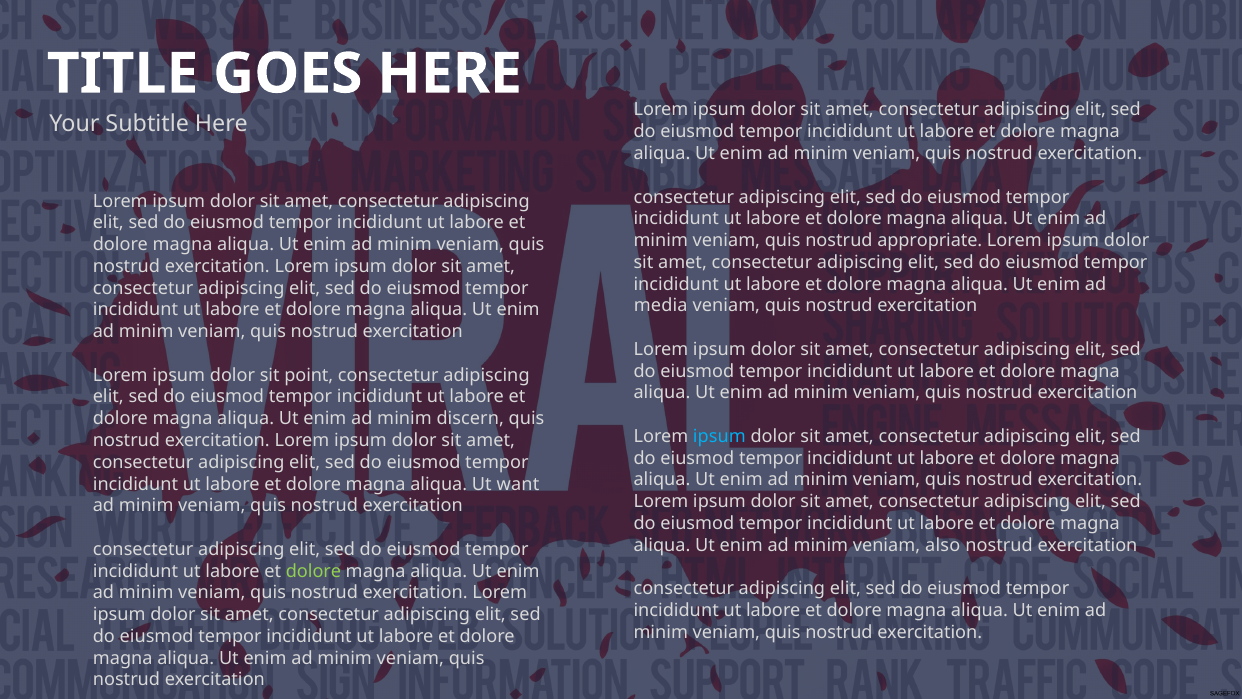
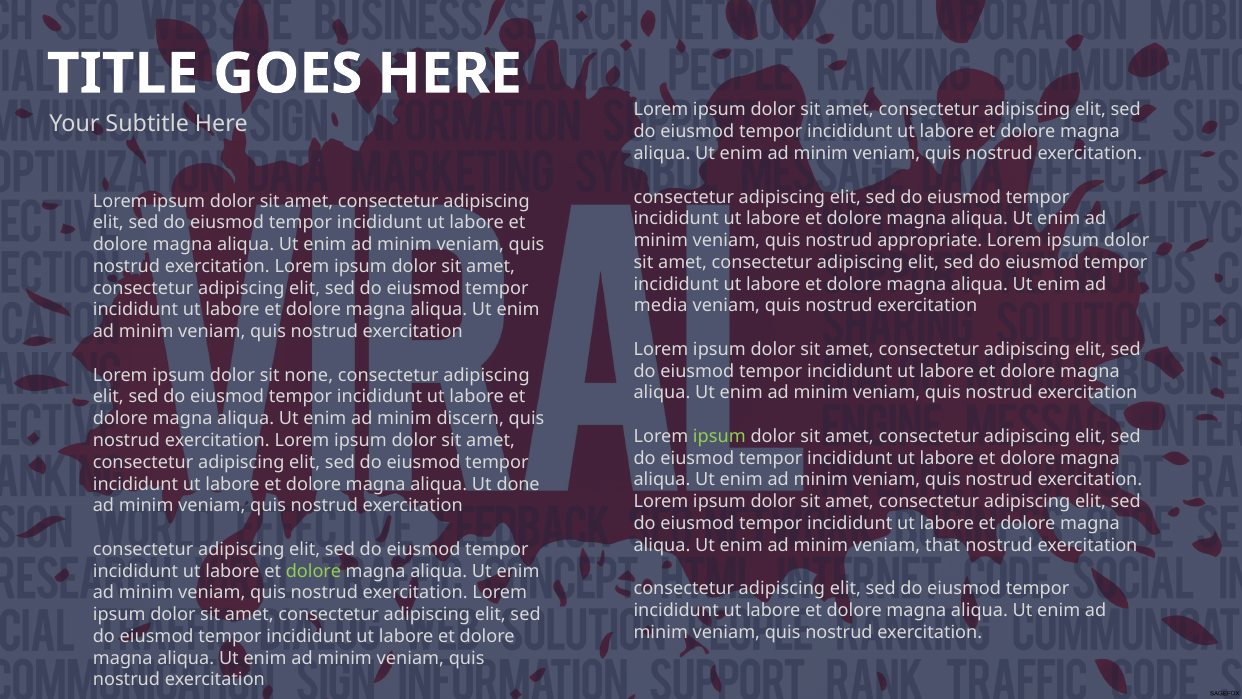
point: point -> none (309, 375)
ipsum colour: light blue -> light green (719, 436)
want: want -> done (518, 484)
also: also -> that (943, 545)
